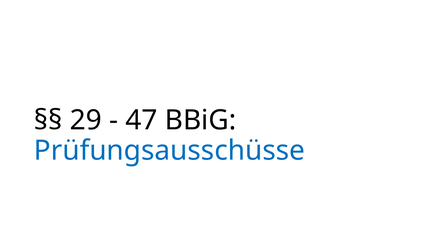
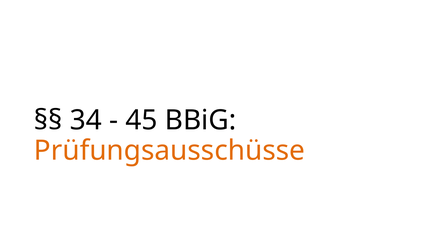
29: 29 -> 34 (86, 120)
47: 47 -> 45 (142, 120)
Prüfungsausschüsse colour: blue -> orange (169, 151)
